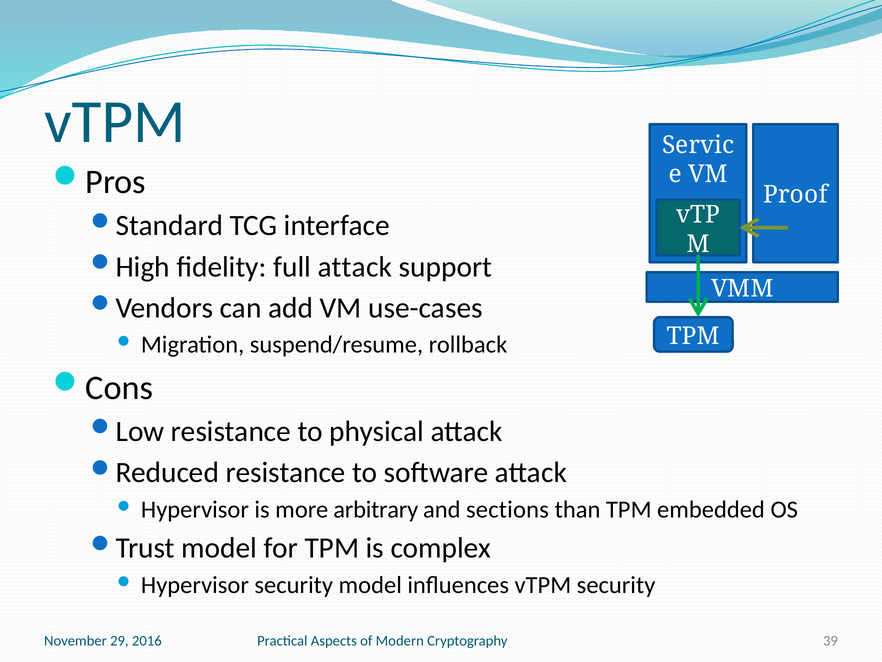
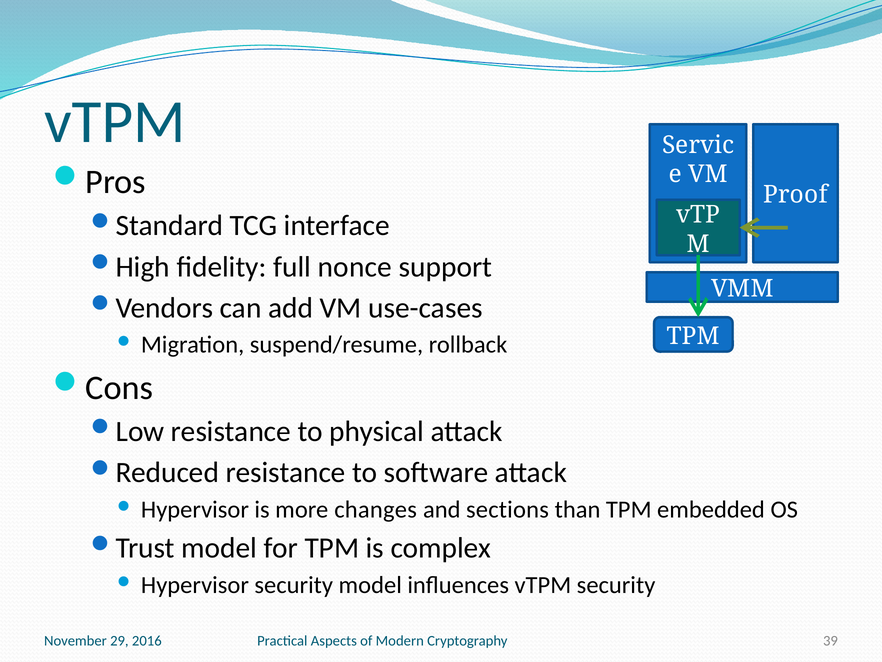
full attack: attack -> nonce (355, 267)
arbitrary: arbitrary -> changes (376, 509)
